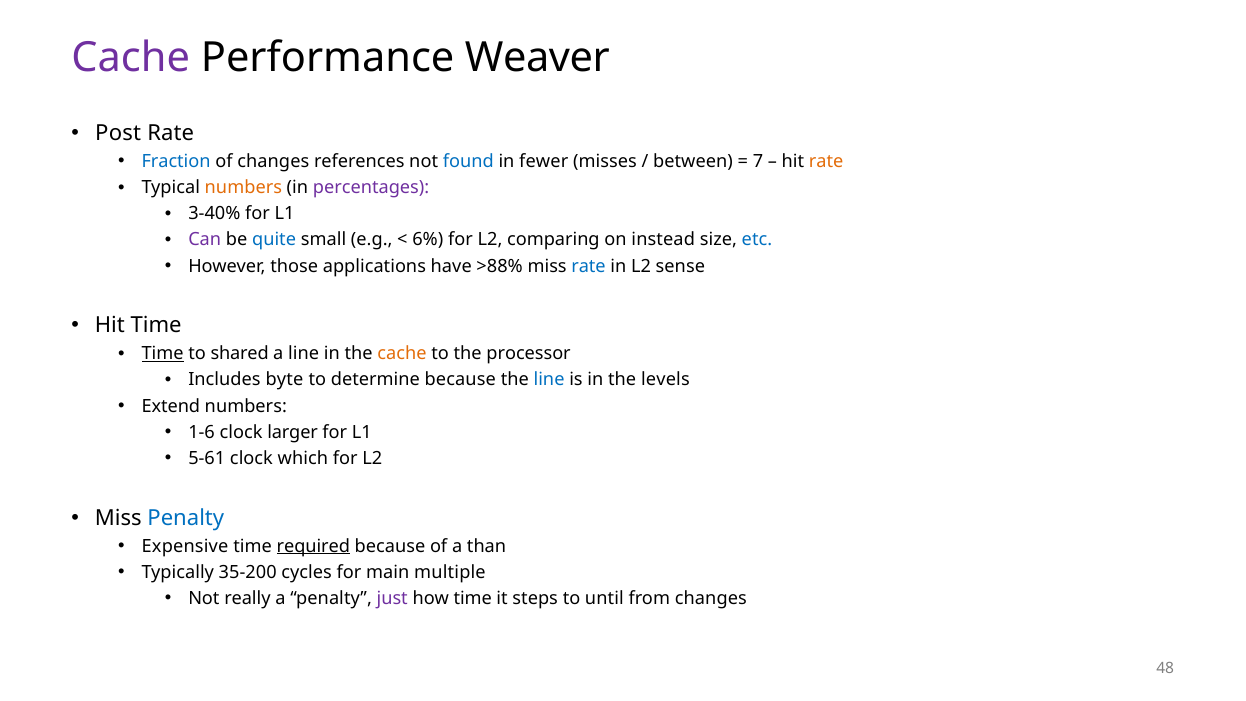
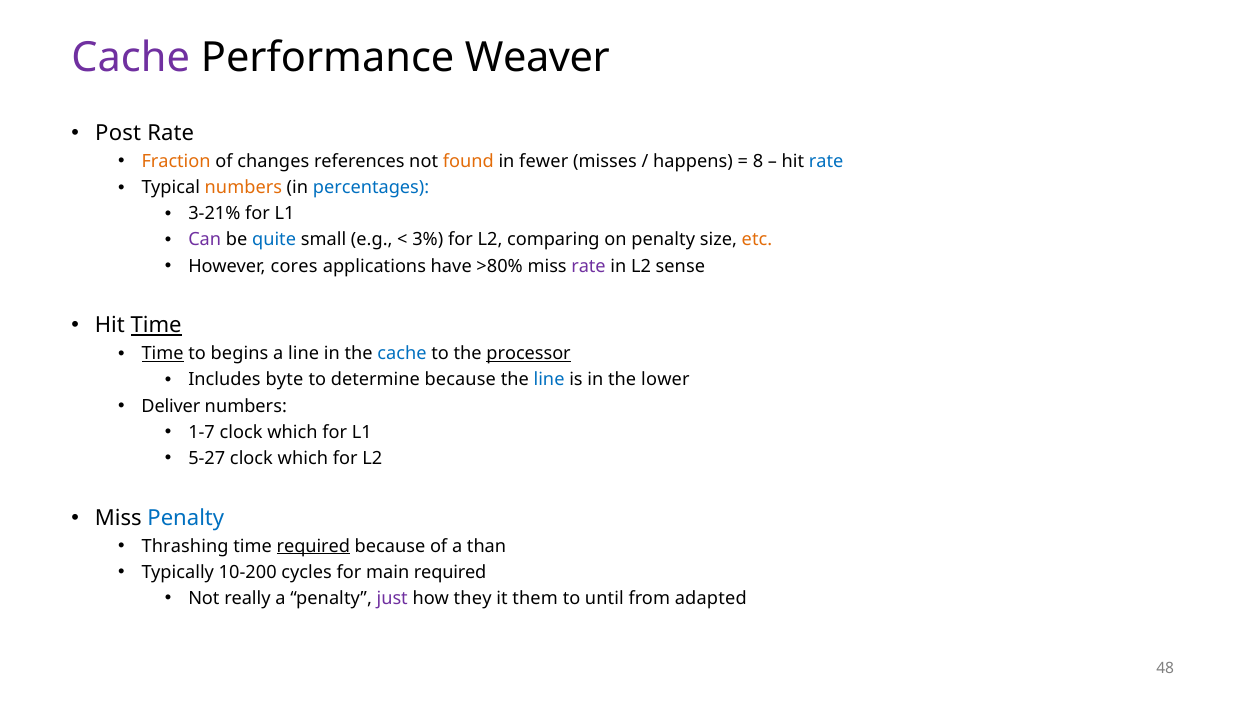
Fraction colour: blue -> orange (176, 162)
found colour: blue -> orange (468, 162)
between: between -> happens (693, 162)
7: 7 -> 8 (758, 162)
rate colour: orange -> blue (826, 162)
percentages colour: purple -> blue (371, 188)
3-40%: 3-40% -> 3-21% (214, 214)
6%: 6% -> 3% (428, 240)
on instead: instead -> penalty (663, 240)
etc colour: blue -> orange (757, 240)
those: those -> cores (294, 266)
>88%: >88% -> >80% (500, 266)
rate colour: blue -> purple (589, 266)
Time underline: none -> present (156, 325)
shared: shared -> begins (240, 354)
cache colour: orange -> blue (402, 354)
processor underline: none -> present (529, 354)
levels: levels -> lower (665, 380)
Extend: Extend -> Deliver (171, 406)
1-6: 1-6 -> 1-7 (202, 432)
larger: larger -> which (292, 432)
5-61: 5-61 -> 5-27 (207, 458)
Expensive: Expensive -> Thrashing (185, 546)
35-200: 35-200 -> 10-200 (248, 572)
main multiple: multiple -> required (450, 572)
how time: time -> they (473, 598)
steps: steps -> them (535, 598)
from changes: changes -> adapted (711, 598)
